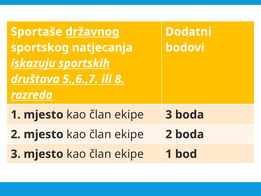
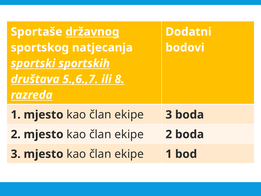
iskazuju: iskazuju -> sportski (33, 63)
